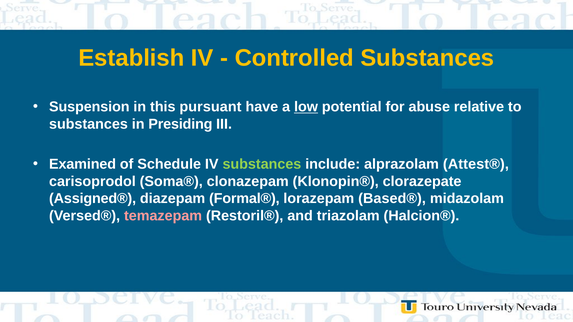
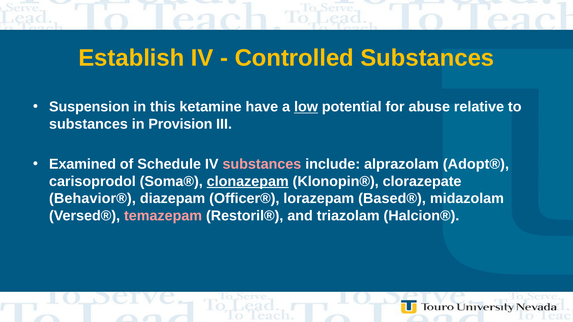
pursuant: pursuant -> ketamine (211, 107)
Presiding: Presiding -> Provision (180, 124)
substances colour: light green -> pink (262, 164)
Attest®: Attest® -> Adopt® (476, 164)
clonazepam underline: none -> present (248, 181)
Assigned®: Assigned® -> Behavior® (92, 199)
Formal®: Formal® -> Officer® (244, 199)
